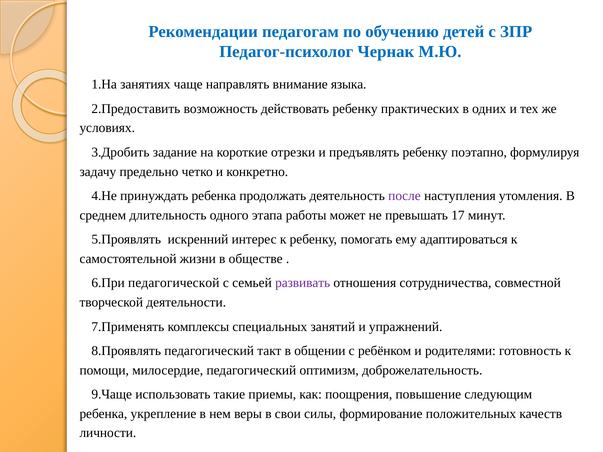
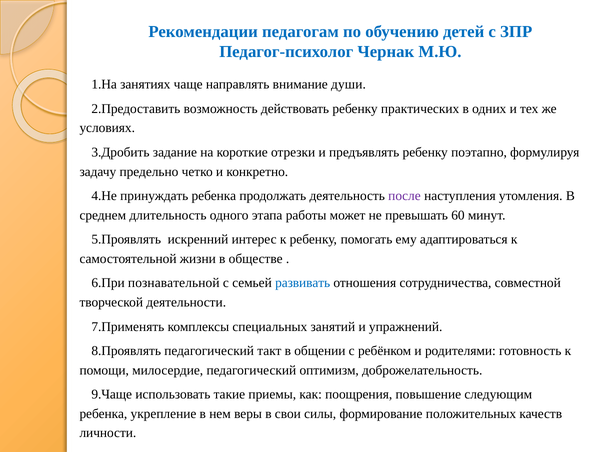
языка: языка -> души (349, 85)
17: 17 -> 60 (458, 215)
педагогической: педагогической -> познавательной (174, 283)
развивать colour: purple -> blue (303, 283)
